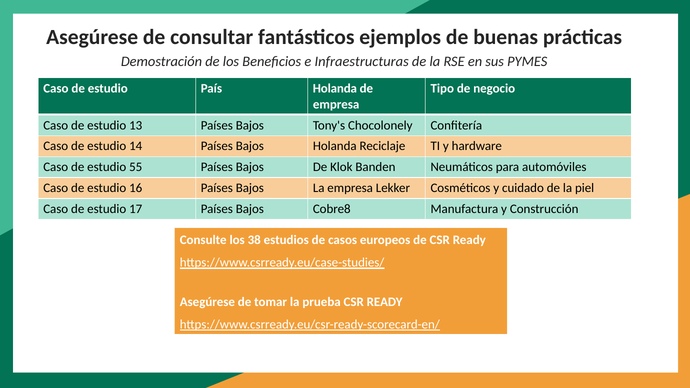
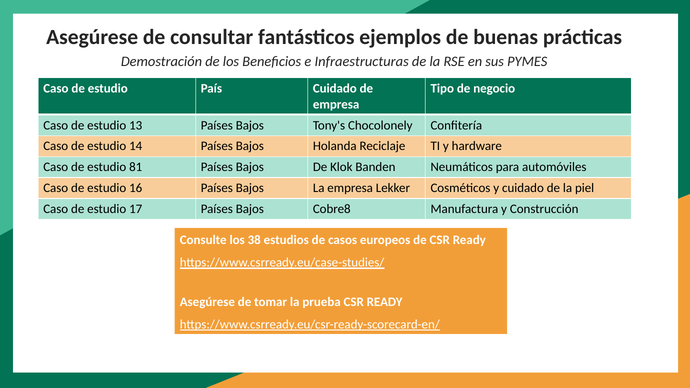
País Holanda: Holanda -> Cuidado (335, 89)
55: 55 -> 81 (136, 167)
